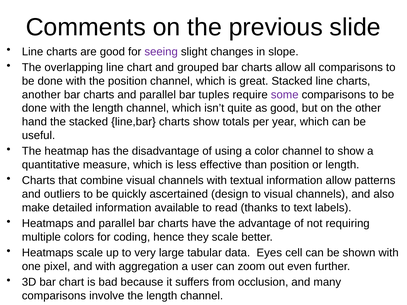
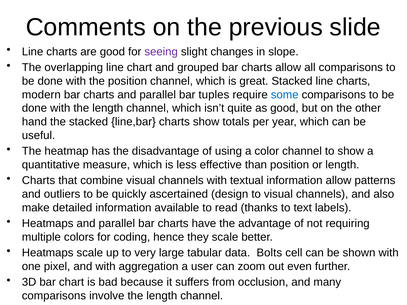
another: another -> modern (41, 95)
some colour: purple -> blue (285, 95)
Eyes: Eyes -> Bolts (269, 253)
